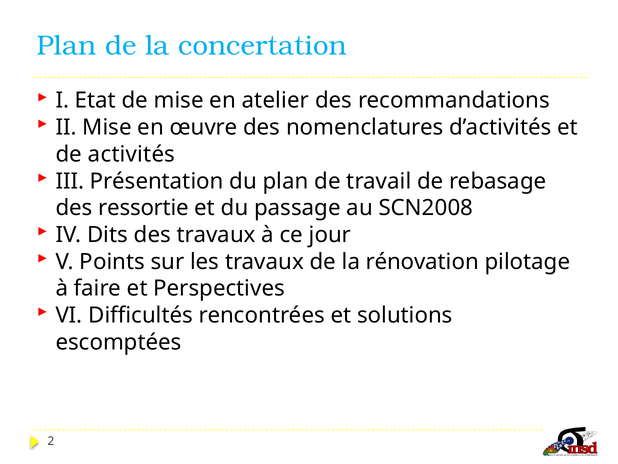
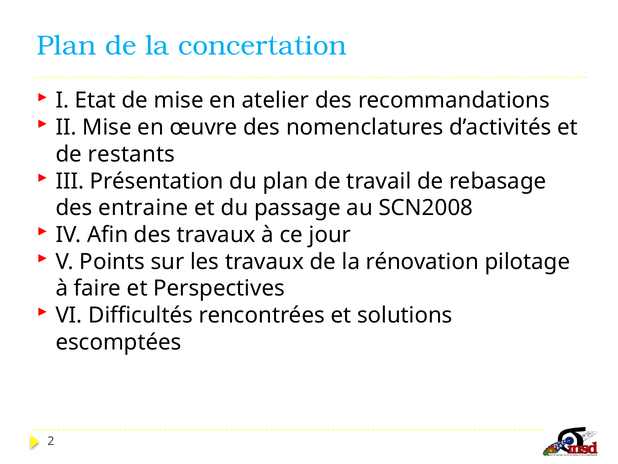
activités: activités -> restants (132, 154)
ressortie: ressortie -> entraine (143, 208)
Dits: Dits -> Afin (108, 235)
